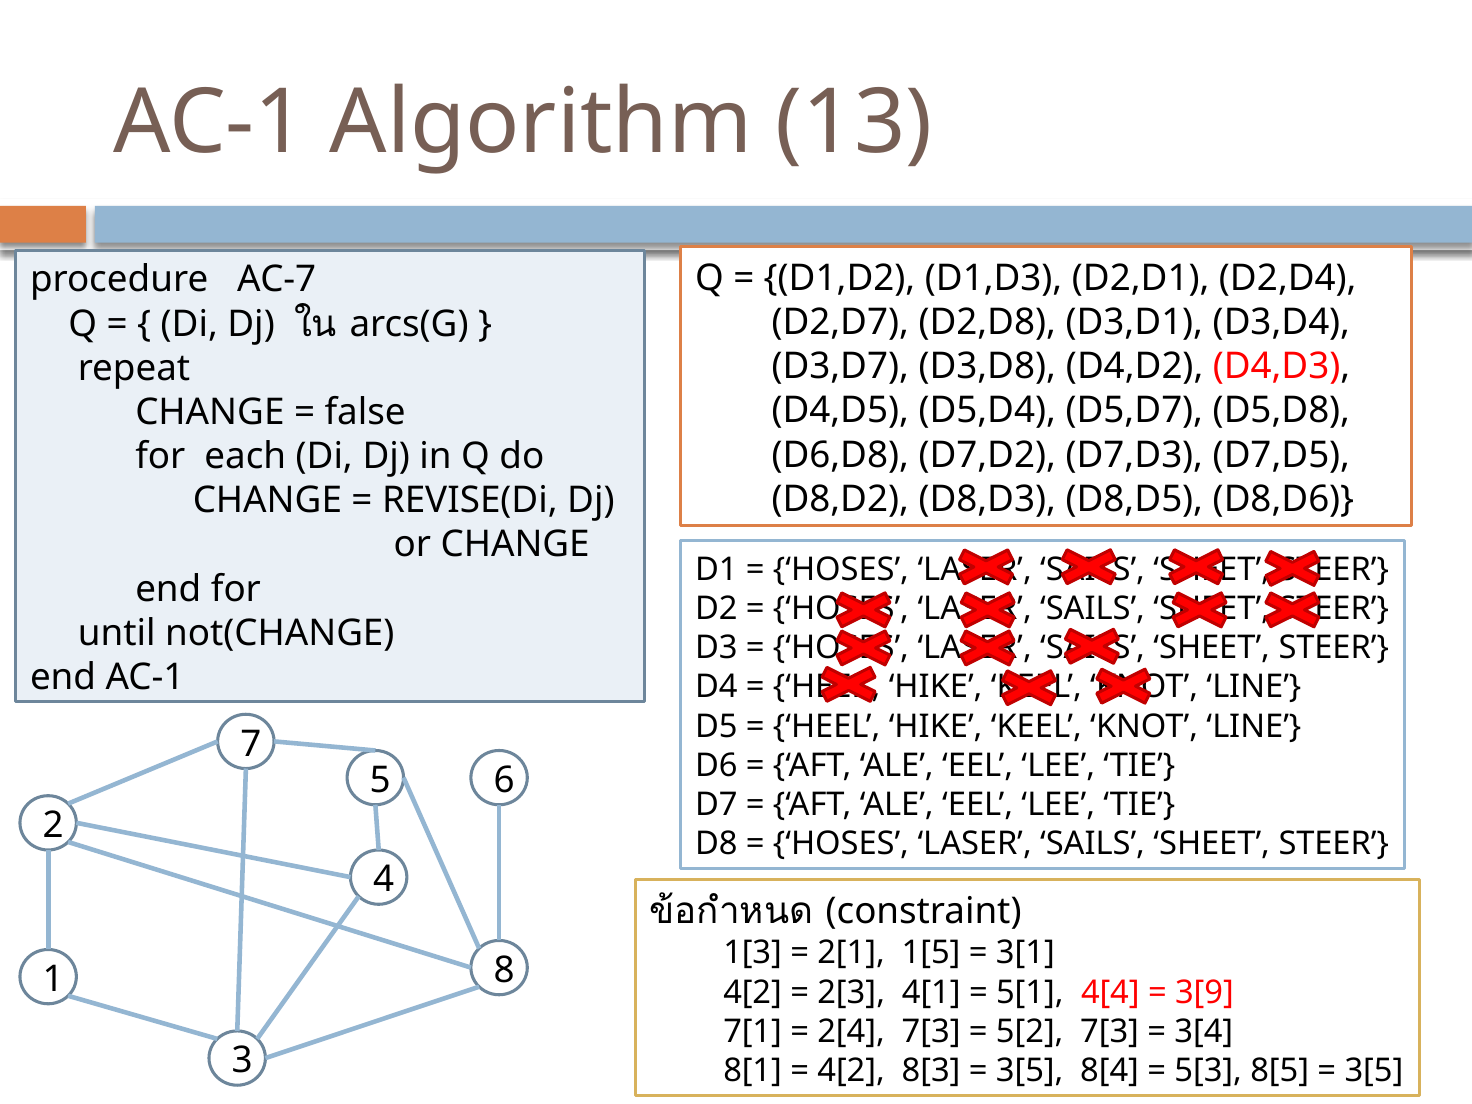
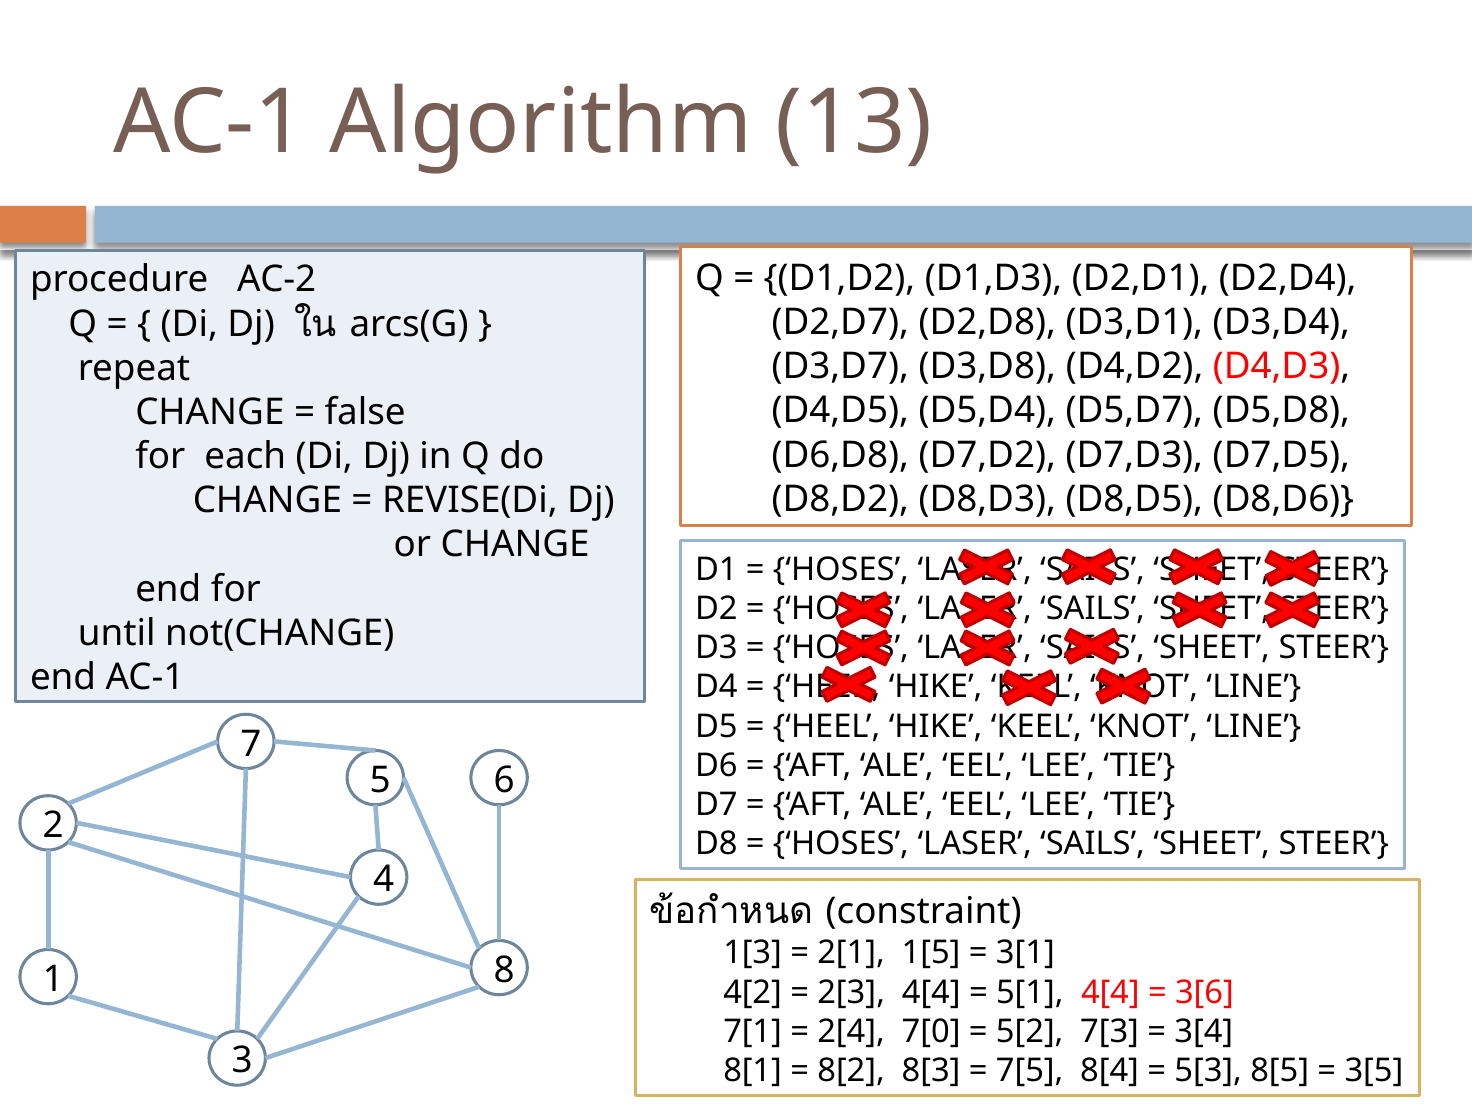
AC-7: AC-7 -> AC-2 (277, 280)
2[3 4[1: 4[1 -> 4[4 (931, 992)
3[9: 3[9 -> 3[6 (1204, 992)
2[4 7[3: 7[3 -> 7[0 (931, 1032)
4[2: 4[2 -> 8[2 (851, 1071)
3[5: 3[5 -> 7[5 (1030, 1071)
